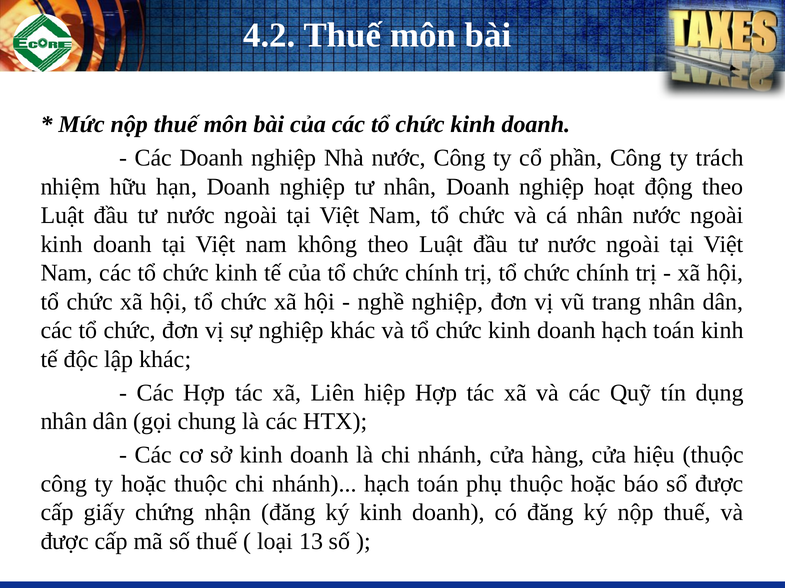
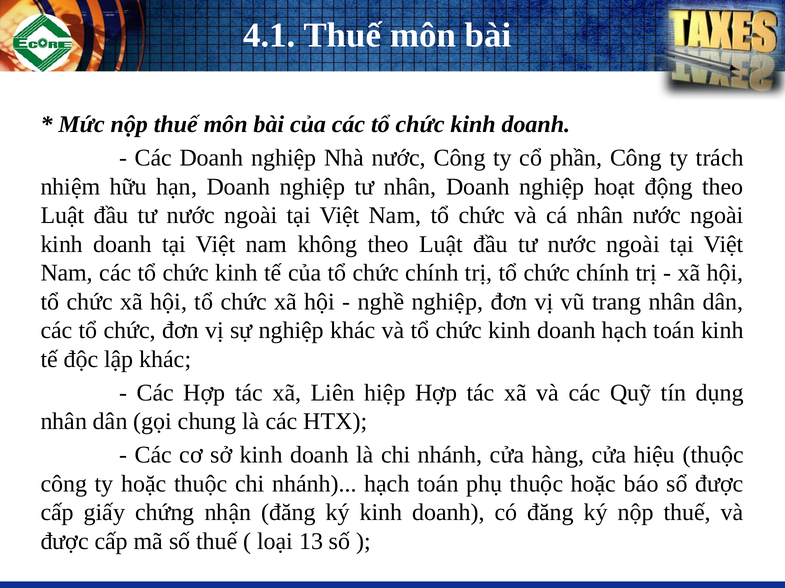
4.2: 4.2 -> 4.1 (269, 35)
